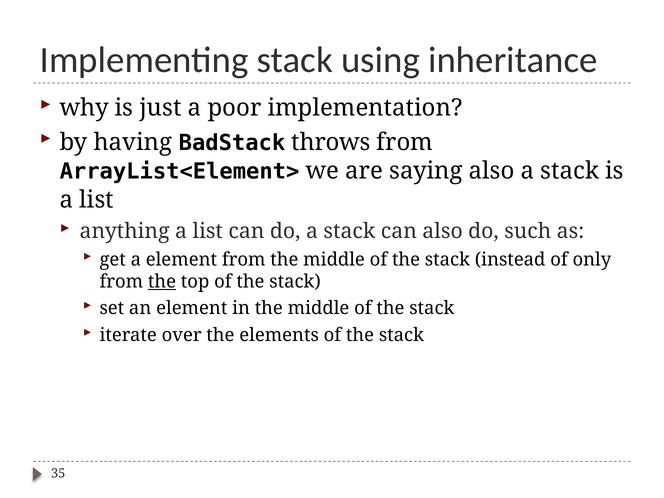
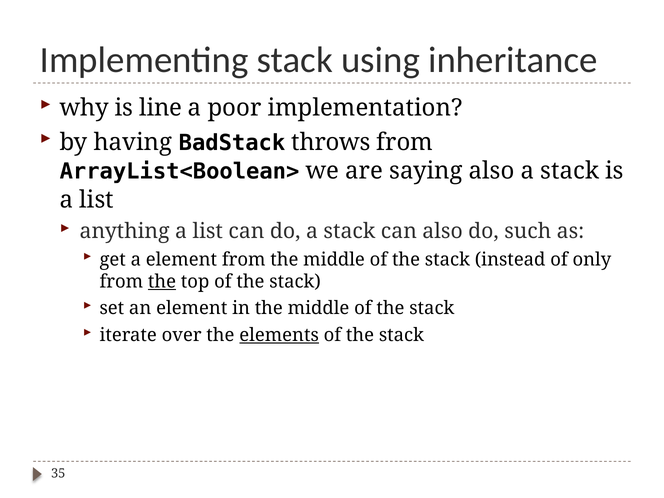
just: just -> line (161, 108)
ArrayList<Element>: ArrayList<Element> -> ArrayList<Boolean> (180, 172)
elements underline: none -> present (279, 335)
